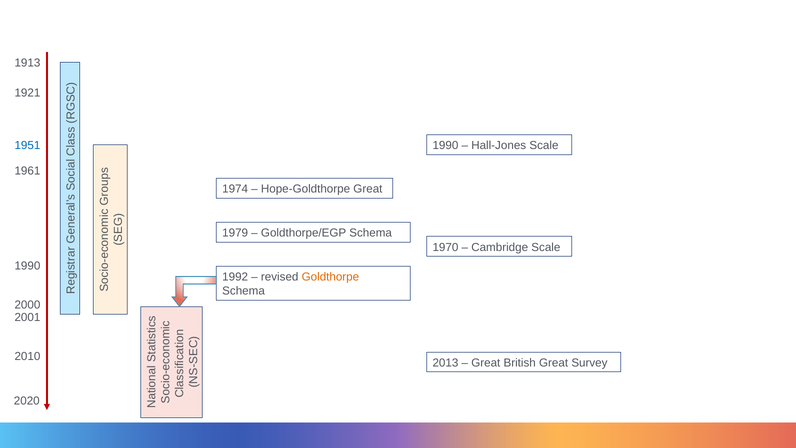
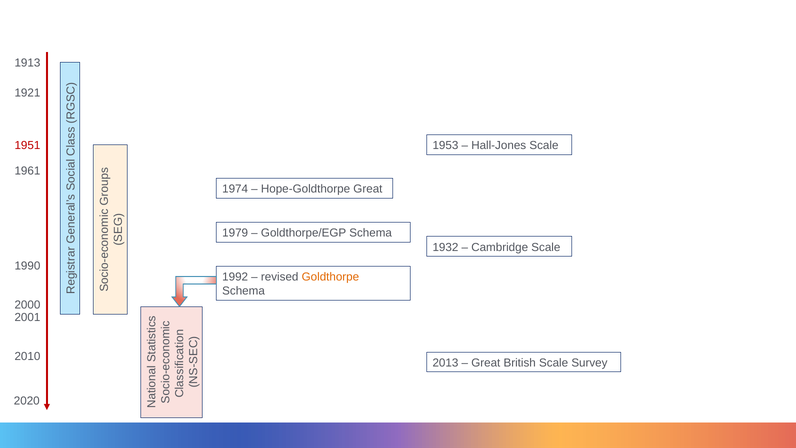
1951 colour: blue -> red (27, 146)
1990: 1990 -> 1953 (445, 146)
1970: 1970 -> 1932 (445, 247)
British Great: Great -> Scale (554, 363)
